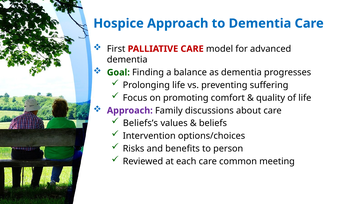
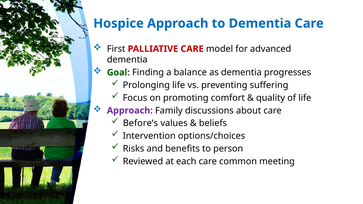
Beliefs’s: Beliefs’s -> Before’s (140, 123)
